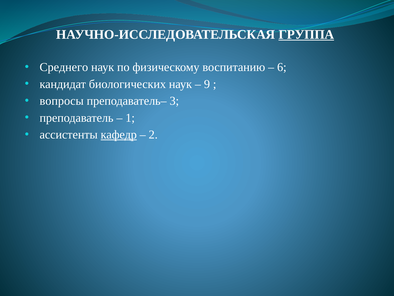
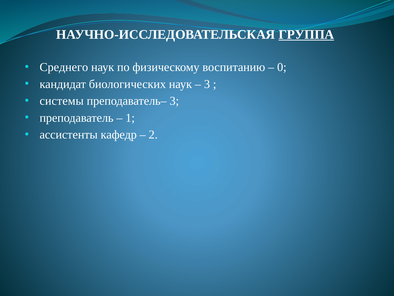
6: 6 -> 0 (282, 67)
9: 9 -> 3 (207, 84)
вопросы: вопросы -> системы (62, 101)
кафедр underline: present -> none (119, 134)
